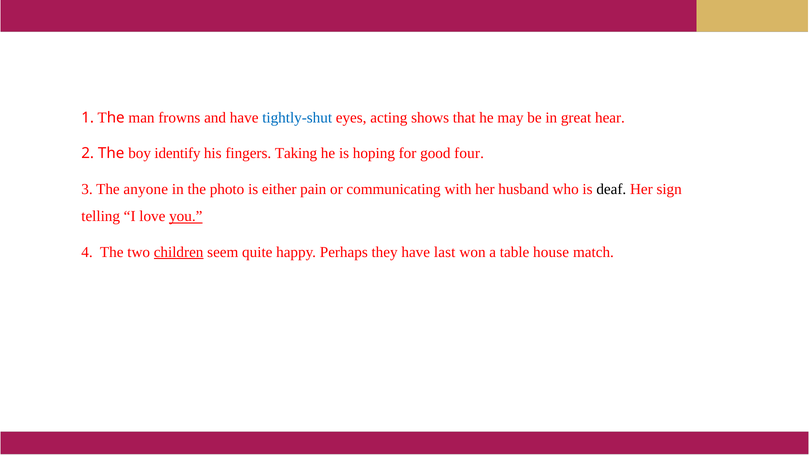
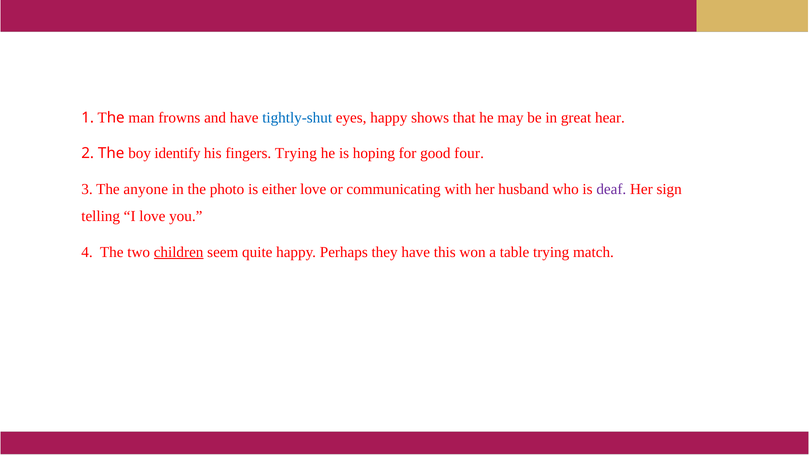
eyes acting: acting -> happy (389, 118)
fingers Taking: Taking -> Trying (296, 153)
either pain: pain -> love (313, 189)
deaf colour: black -> purple (611, 189)
you underline: present -> none (186, 216)
last: last -> this (445, 252)
table house: house -> trying (551, 252)
